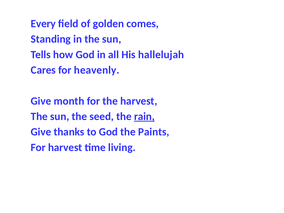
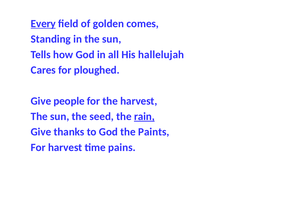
Every underline: none -> present (43, 24)
heavenly: heavenly -> ploughed (97, 70)
month: month -> people (69, 101)
living: living -> pains (122, 147)
